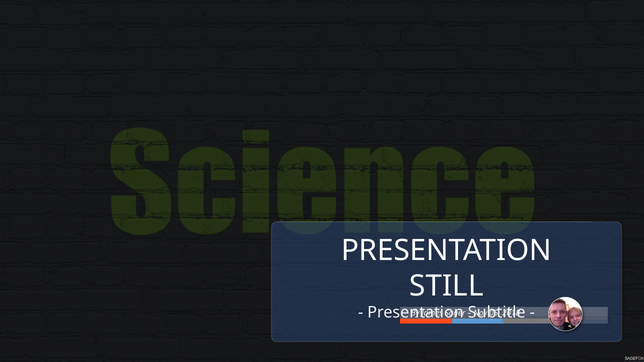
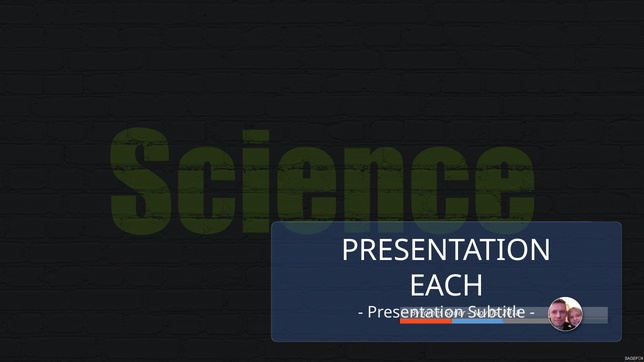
STILL: STILL -> EACH (447, 286)
